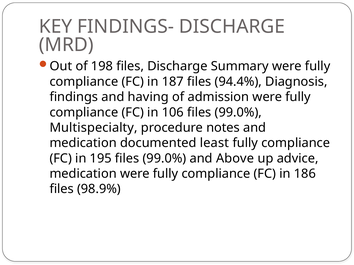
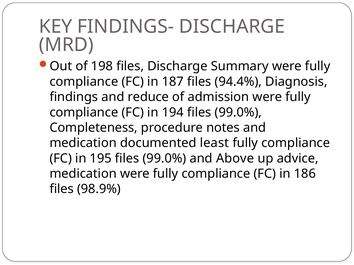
having: having -> reduce (148, 97)
106: 106 -> 194 (173, 113)
Multispecialty: Multispecialty -> Completeness (94, 128)
